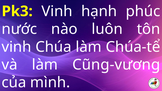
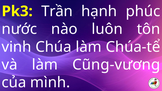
Pk3 Vịnh: Vịnh -> Trần (57, 11)
